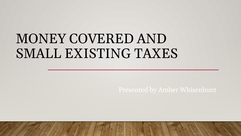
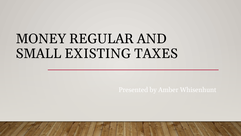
COVERED: COVERED -> REGULAR (102, 39)
